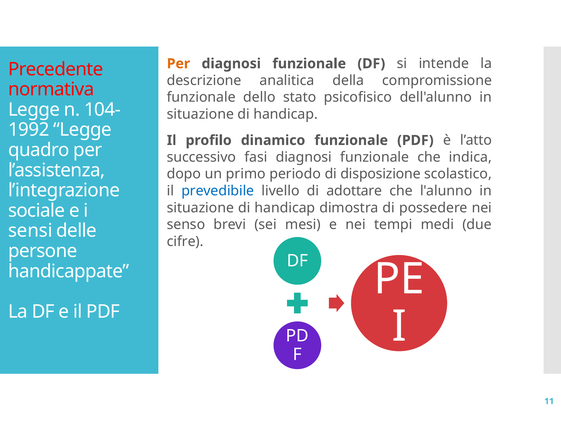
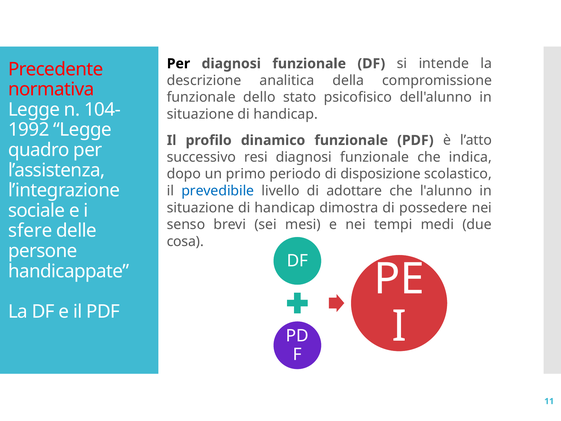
Per colour: orange -> black (178, 64)
fasi: fasi -> resi (256, 157)
sensi: sensi -> sfere (30, 231)
cifre: cifre -> cosa (185, 241)
